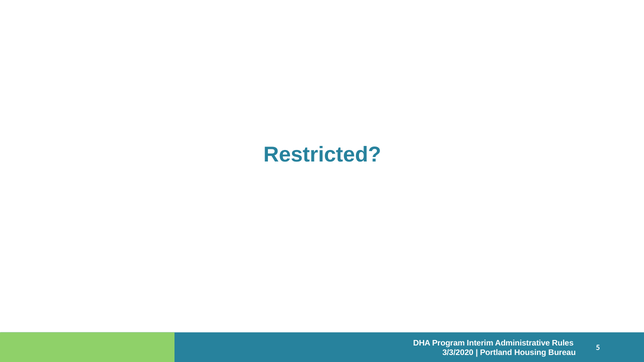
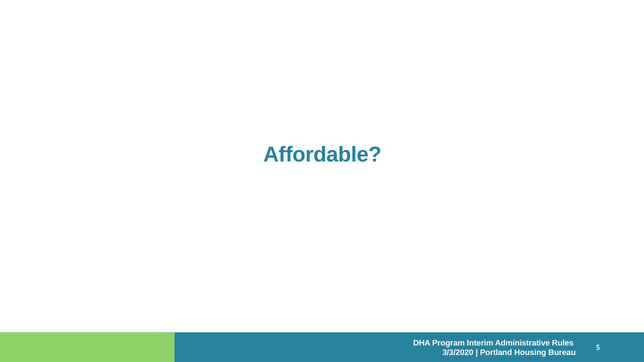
Restricted: Restricted -> Affordable (322, 155)
